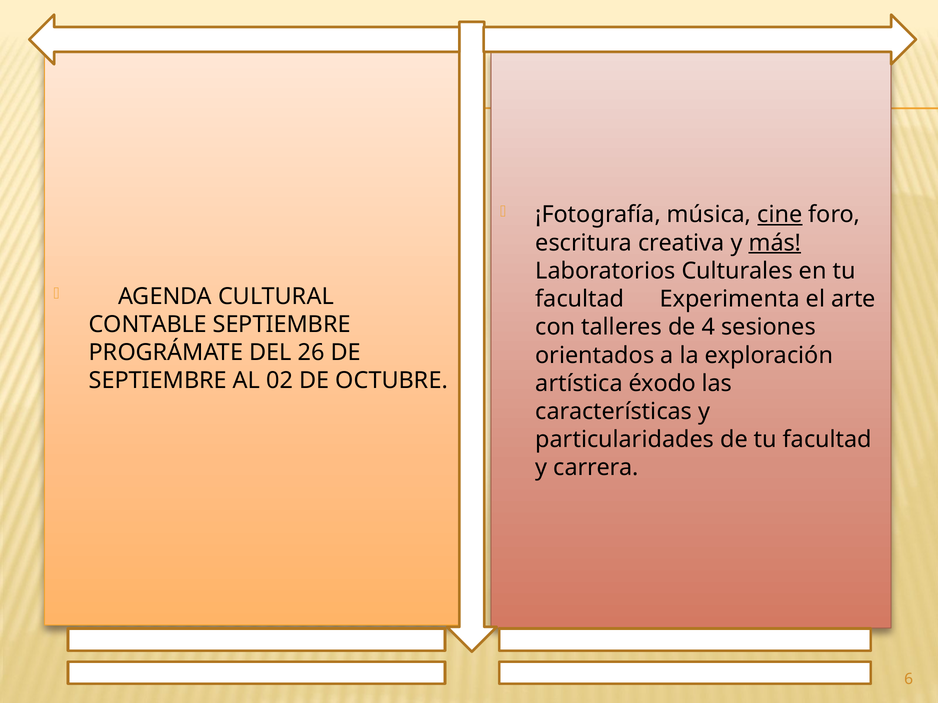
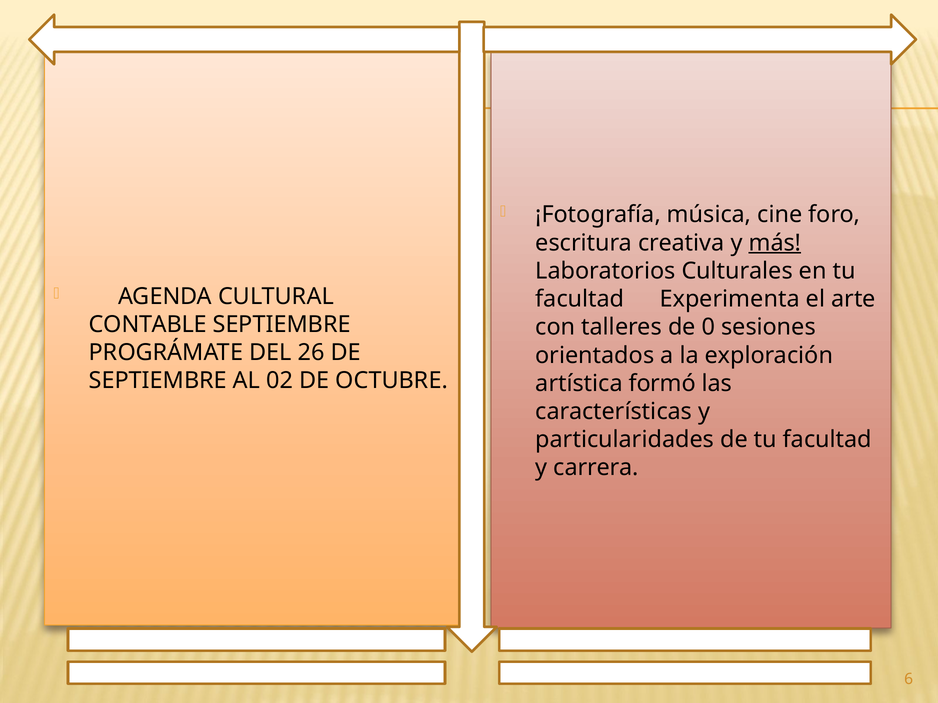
cine underline: present -> none (780, 215)
4: 4 -> 0 (708, 327)
éxodo: éxodo -> formó (662, 384)
